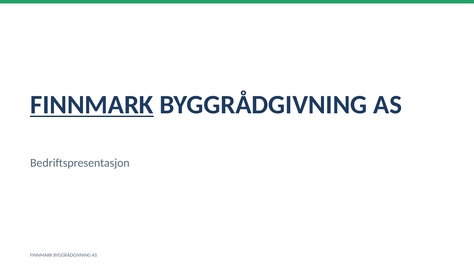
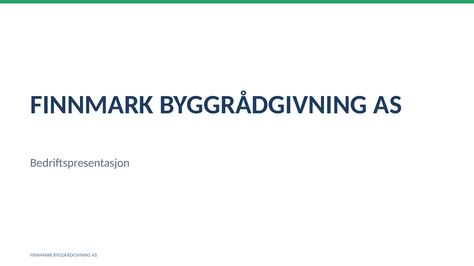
FINNMARK underline: present -> none (92, 105)
